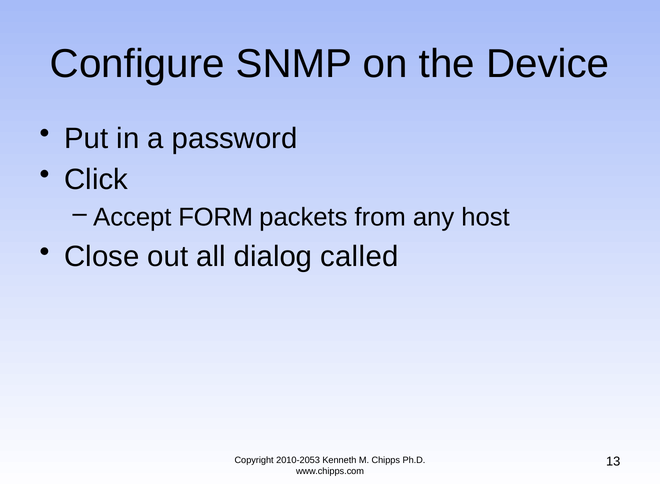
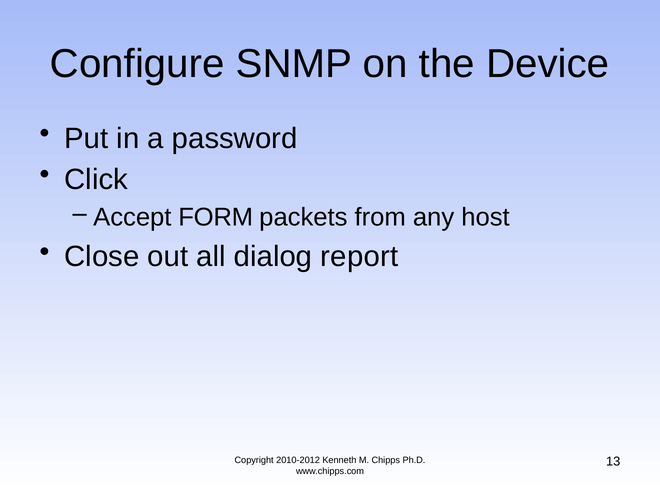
called: called -> report (359, 257)
2010-2053: 2010-2053 -> 2010-2012 (298, 460)
